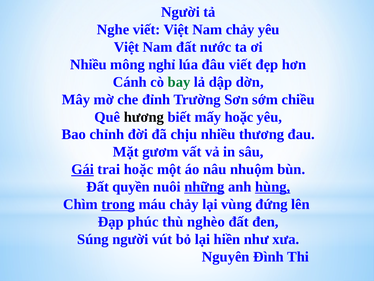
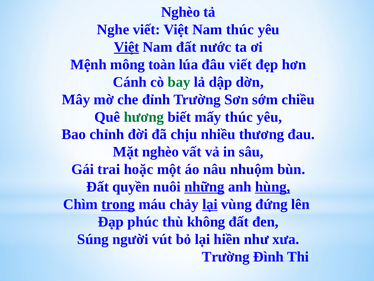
Người: Người -> Nghèo (181, 12)
Nam chảy: chảy -> thúc (240, 29)
Việt underline: none -> present (127, 47)
Nhiều: Nhiều -> Mệnh (88, 64)
nghỉ: nghỉ -> toàn (162, 64)
hương colour: black -> green (144, 117)
mấy hoặc: hoặc -> thúc (239, 117)
Mặt gươm: gươm -> nghèo (161, 152)
Gái underline: present -> none (83, 169)
lại underline: none -> present (210, 204)
nghèo: nghèo -> không (206, 222)
Nguyên: Nguyên -> Trường (226, 256)
